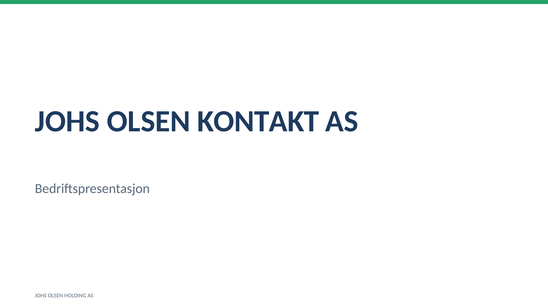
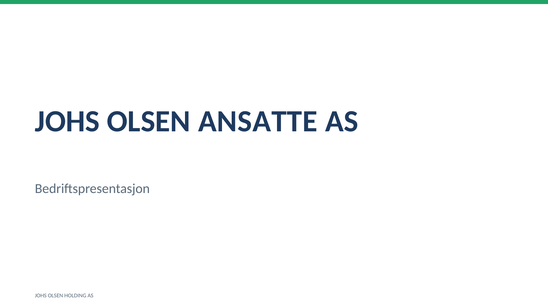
KONTAKT: KONTAKT -> ANSATTE (258, 122)
